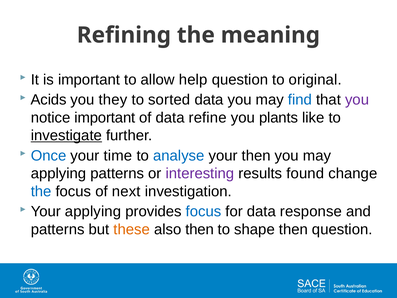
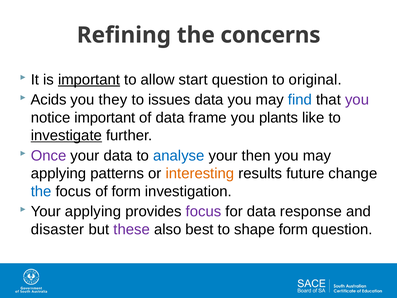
meaning: meaning -> concerns (270, 35)
important underline: none -> present (89, 80)
help: help -> start (193, 80)
sorted: sorted -> issues (169, 100)
refine: refine -> frame (208, 118)
Once colour: blue -> purple (49, 155)
your time: time -> data (118, 155)
interesting colour: purple -> orange (200, 173)
found: found -> future (305, 173)
of next: next -> form (126, 191)
focus colour: blue -> purple (203, 211)
patterns: patterns -> disaster (58, 229)
these colour: orange -> purple (132, 229)
also then: then -> best (200, 229)
shape then: then -> form (293, 229)
